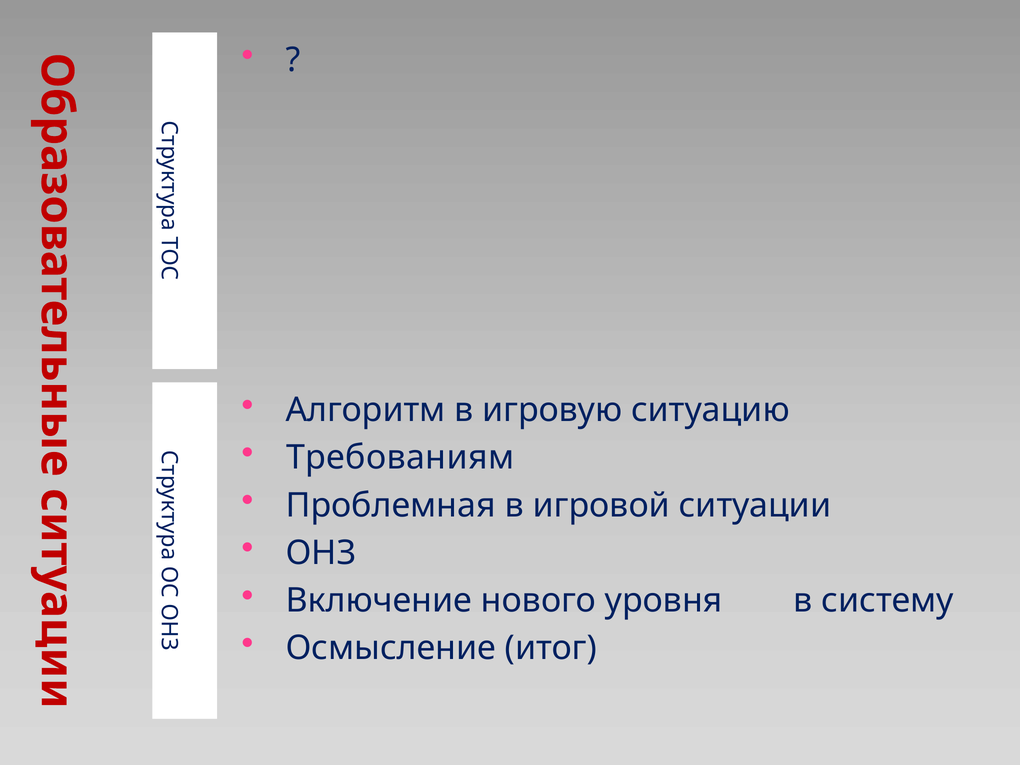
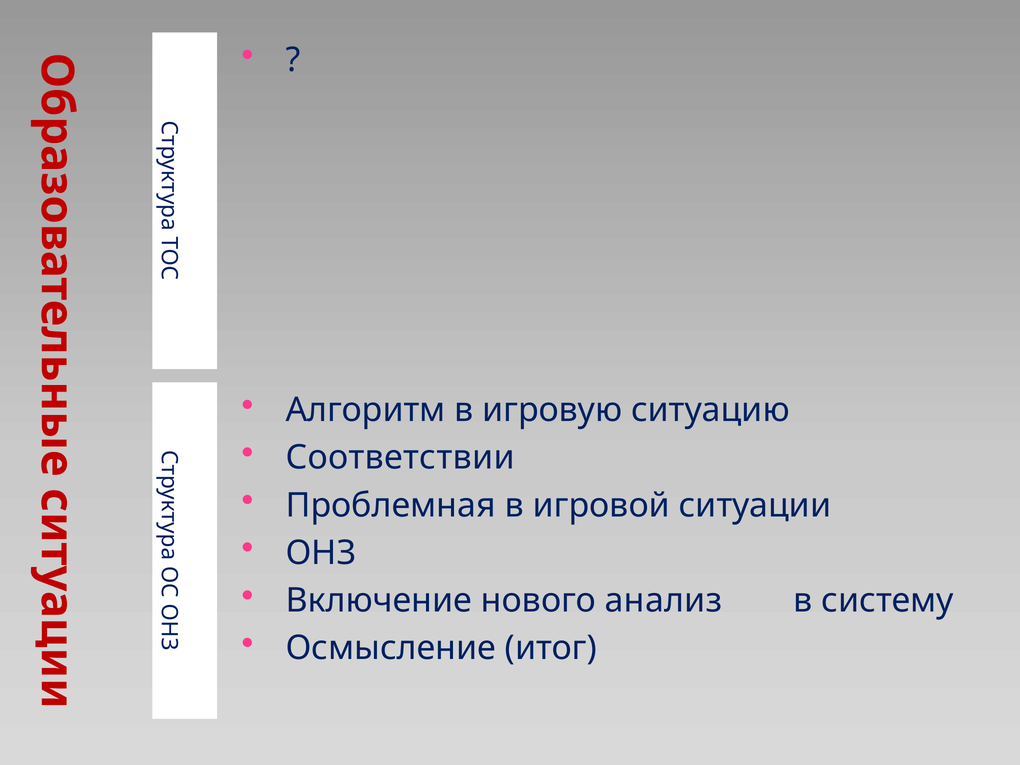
Требованиям: Требованиям -> Соответствии (400, 458)
уровня: уровня -> анализ (664, 600)
